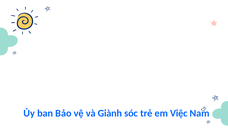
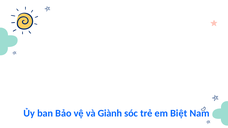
Việc: Việc -> Biệt (179, 113)
